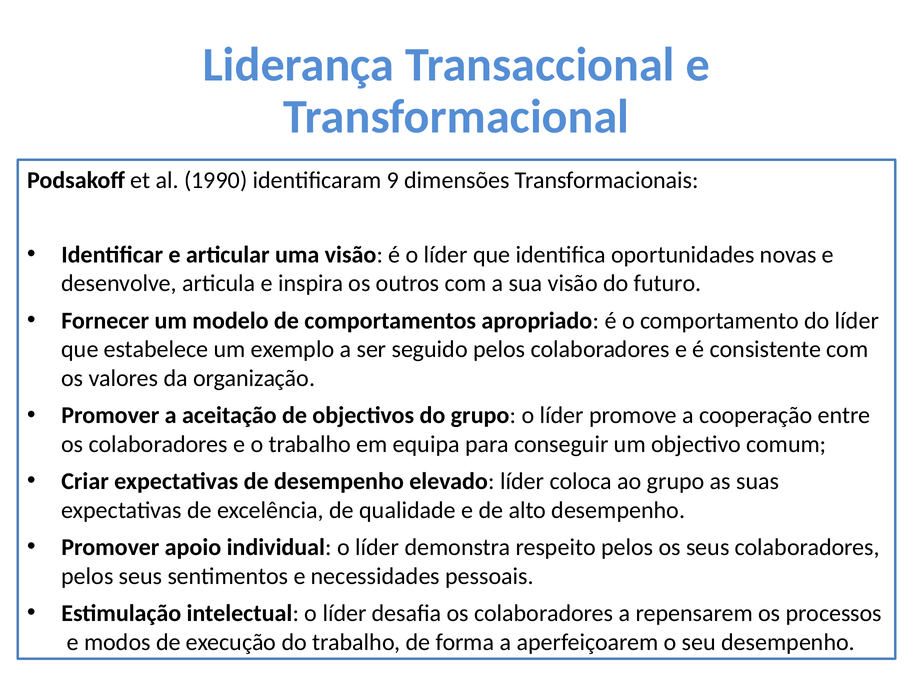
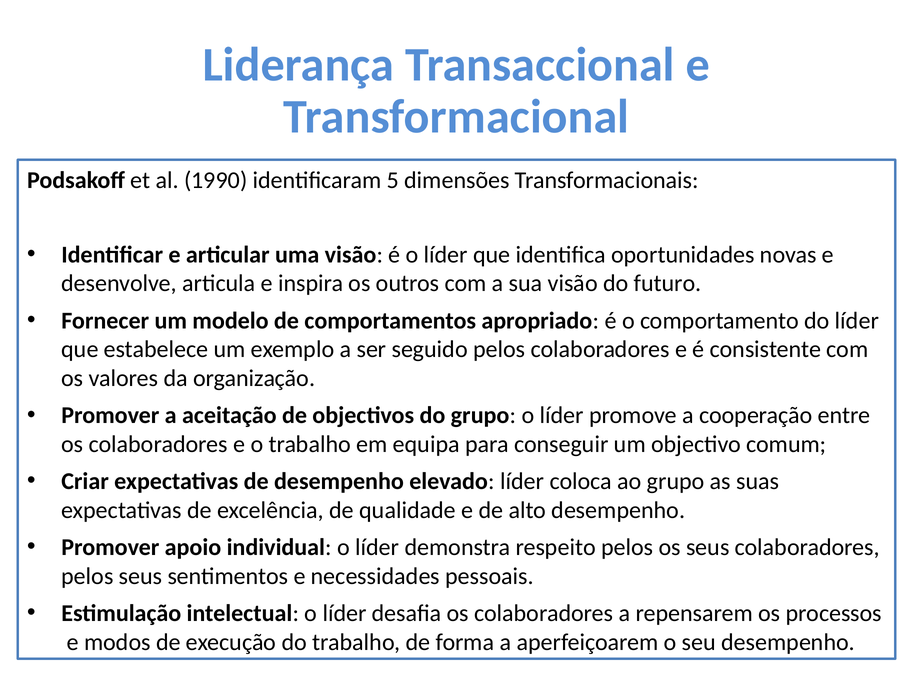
9: 9 -> 5 (393, 180)
